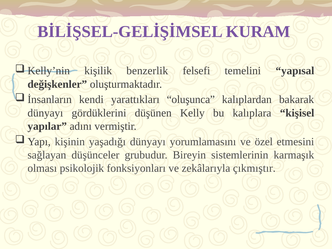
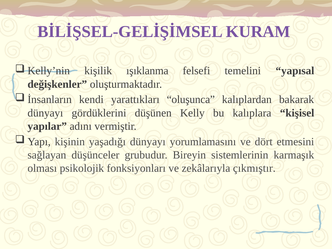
benzerlik: benzerlik -> ışıklanma (147, 71)
özel: özel -> dört (264, 142)
